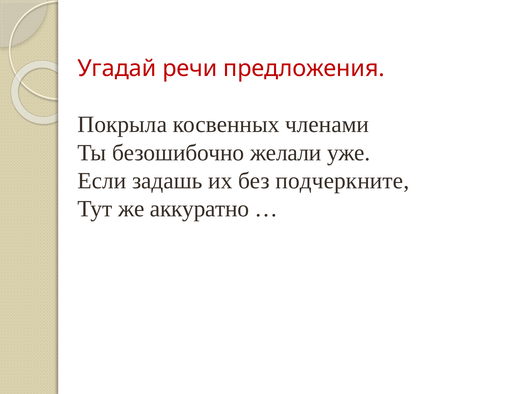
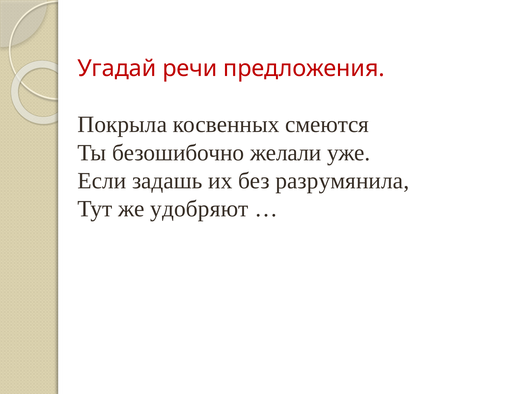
членами: членами -> смеются (327, 125)
подчеркните: подчеркните -> разрумянила (342, 181)
аккуратно: аккуратно -> удобряют (199, 209)
